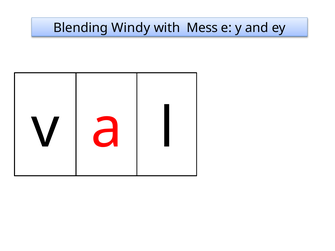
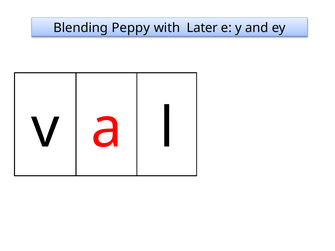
Windy: Windy -> Peppy (131, 28)
Mess: Mess -> Later (202, 28)
